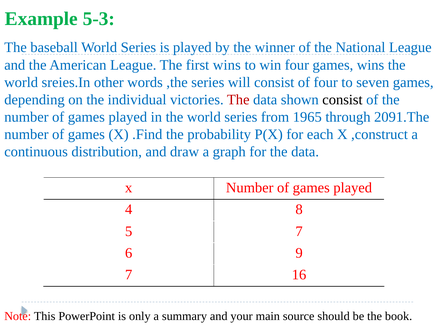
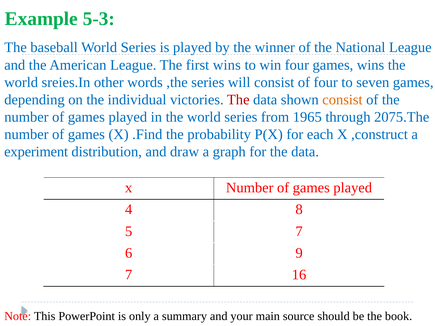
consist colour: black -> orange (342, 100)
2091.The: 2091.The -> 2075.The (402, 117)
continuous: continuous -> experiment (36, 152)
